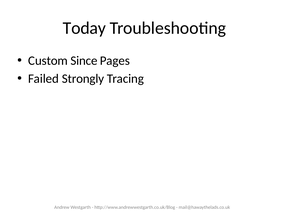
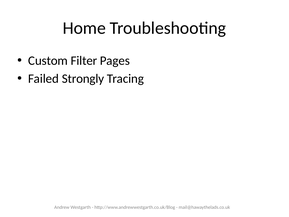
Today: Today -> Home (84, 28)
Since: Since -> Filter (84, 61)
